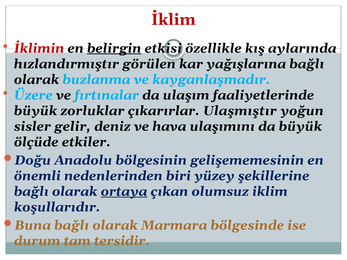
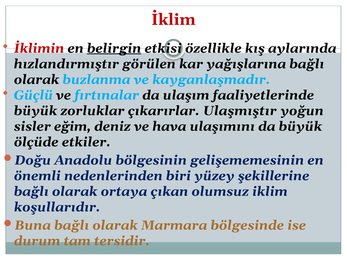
Üzere: Üzere -> Güçlü (33, 95)
gelir: gelir -> eğim (73, 127)
ortaya underline: present -> none (124, 192)
